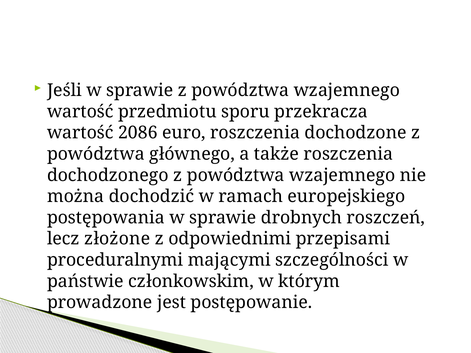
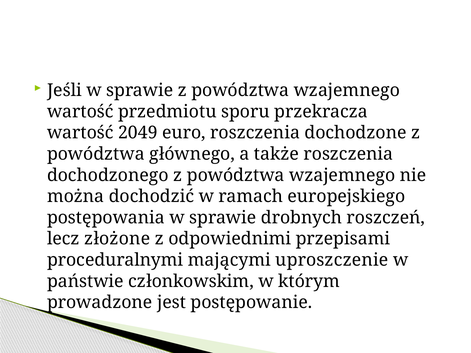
2086: 2086 -> 2049 (138, 133)
szczególności: szczególności -> uproszczenie (332, 260)
